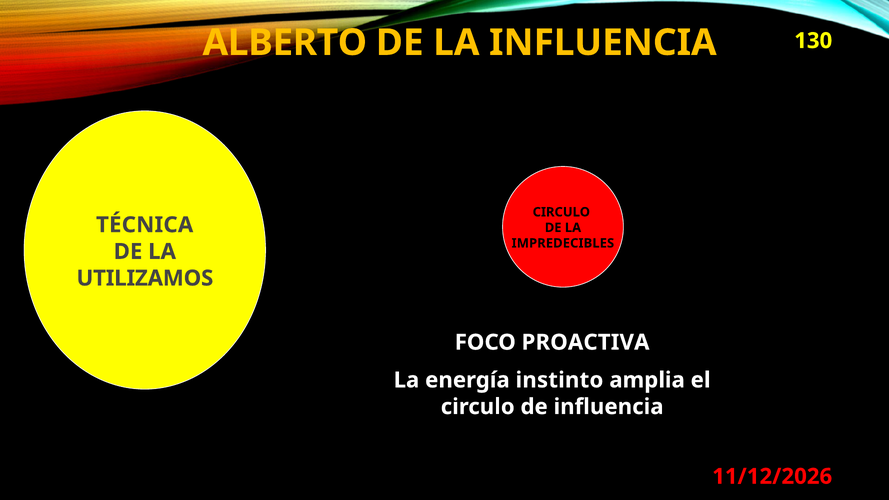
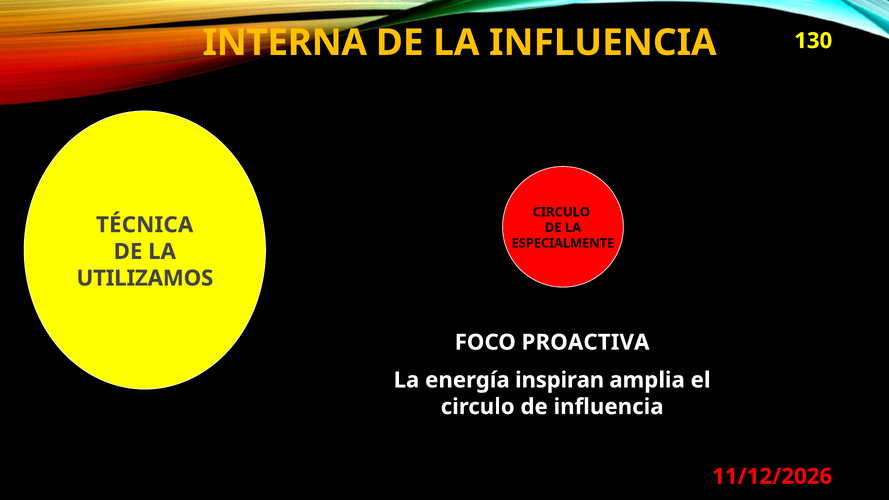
ALBERTO: ALBERTO -> INTERNA (285, 43)
IMPREDECIBLES: IMPREDECIBLES -> ESPECIALMENTE (563, 243)
instinto: instinto -> inspiran (560, 380)
